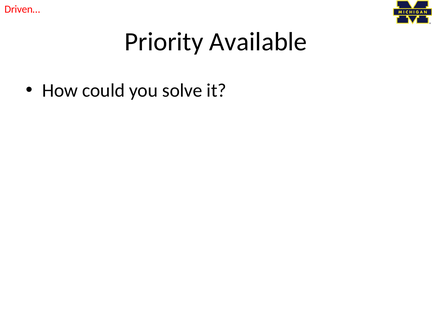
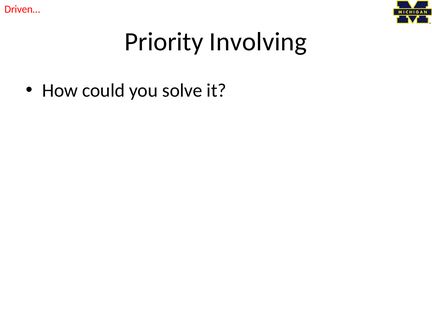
Available: Available -> Involving (258, 42)
